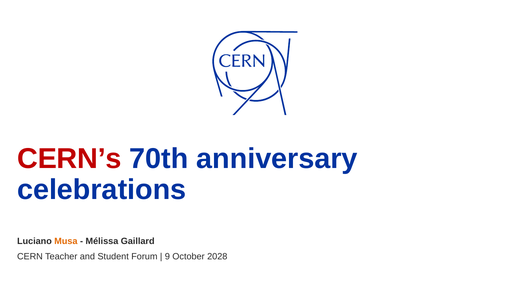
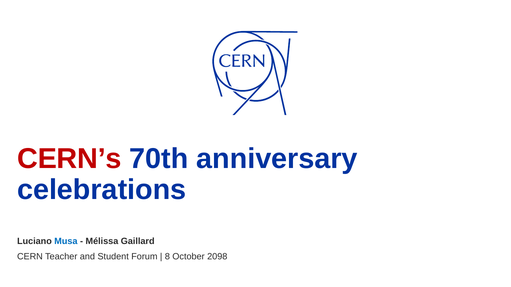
Musa colour: orange -> blue (66, 242)
9: 9 -> 8 (167, 257)
2028: 2028 -> 2098 (217, 257)
